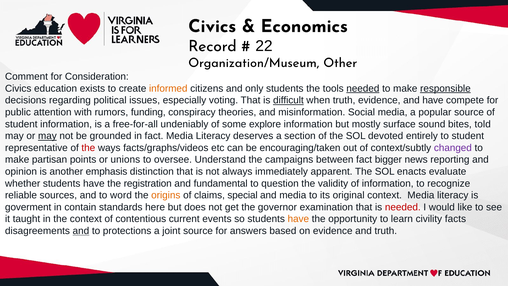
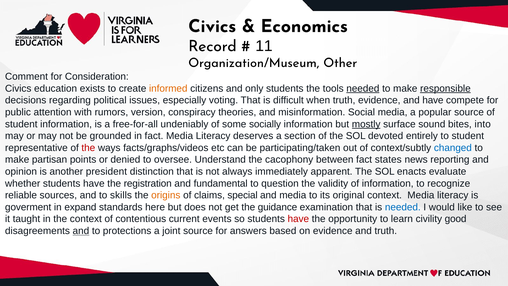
22: 22 -> 11 (264, 46)
difficult underline: present -> none (288, 100)
funding: funding -> version (148, 112)
explore: explore -> socially (265, 124)
mostly underline: none -> present (366, 124)
told: told -> into (483, 124)
may underline: present -> none (47, 136)
encouraging/taken: encouraging/taken -> participating/taken (300, 148)
changed colour: purple -> blue (453, 148)
unions: unions -> denied (125, 160)
campaigns: campaigns -> cacophony (289, 160)
bigger: bigger -> states (388, 160)
emphasis: emphasis -> president (106, 171)
word: word -> skills (121, 195)
contain: contain -> expand (80, 207)
governor: governor -> guidance (277, 207)
needed colour: red -> blue (403, 207)
have colour: orange -> red (298, 219)
facts: facts -> good (456, 219)
